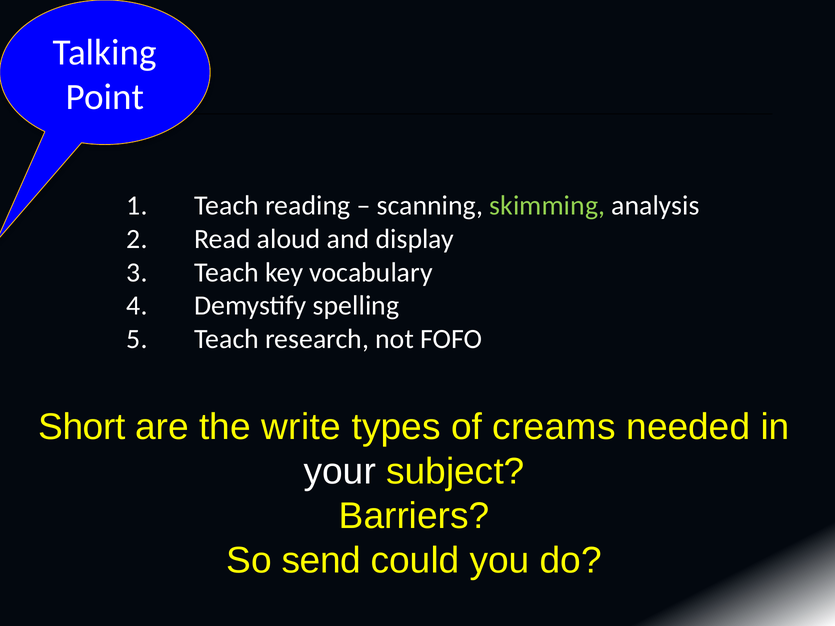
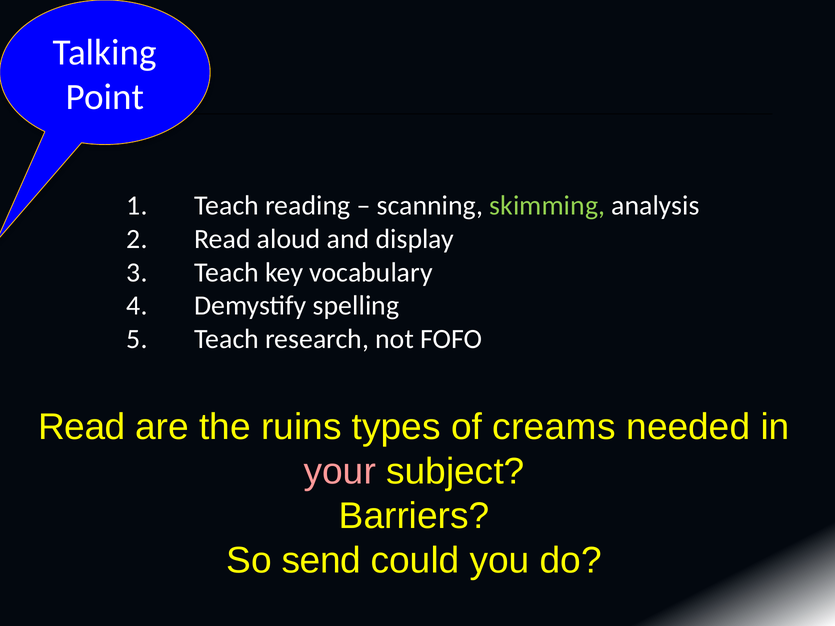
Short: Short -> Read (82, 427)
write: write -> ruins (301, 427)
your colour: white -> pink (340, 472)
